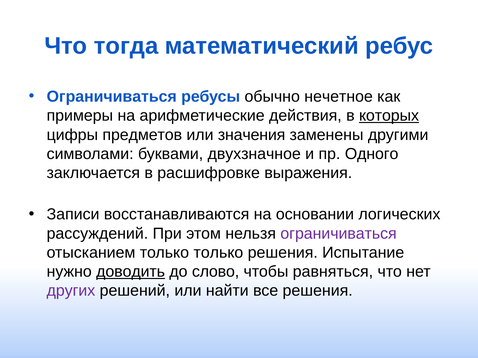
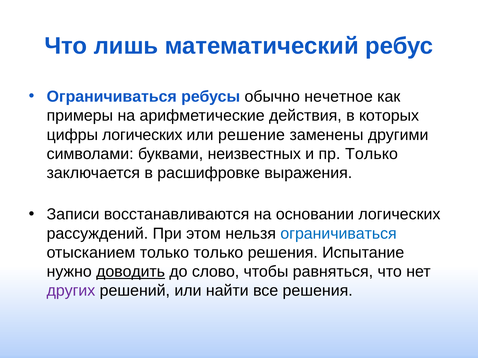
тогда: тогда -> лишь (126, 46)
которых underline: present -> none (389, 116)
цифры предметов: предметов -> логических (142, 135)
значения: значения -> решение (251, 135)
двухзначное: двухзначное -> неизвестных (254, 154)
пр Одного: Одного -> Только (371, 154)
ограничиваться colour: purple -> blue (339, 234)
